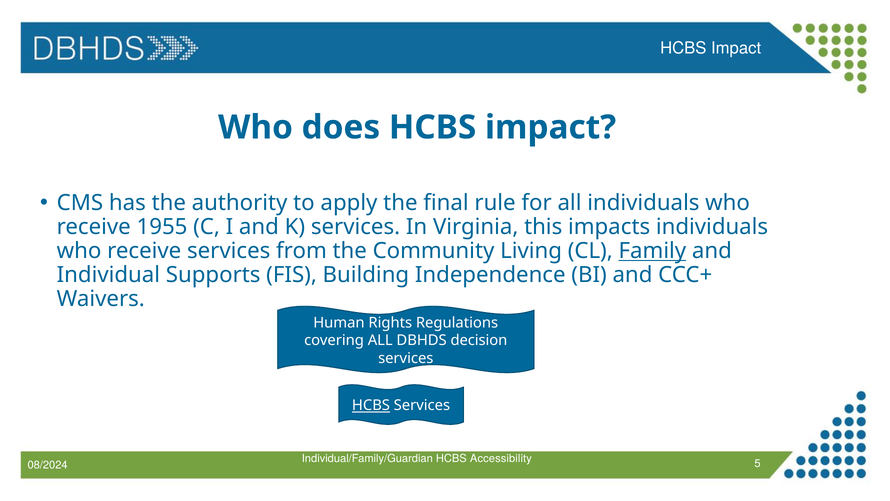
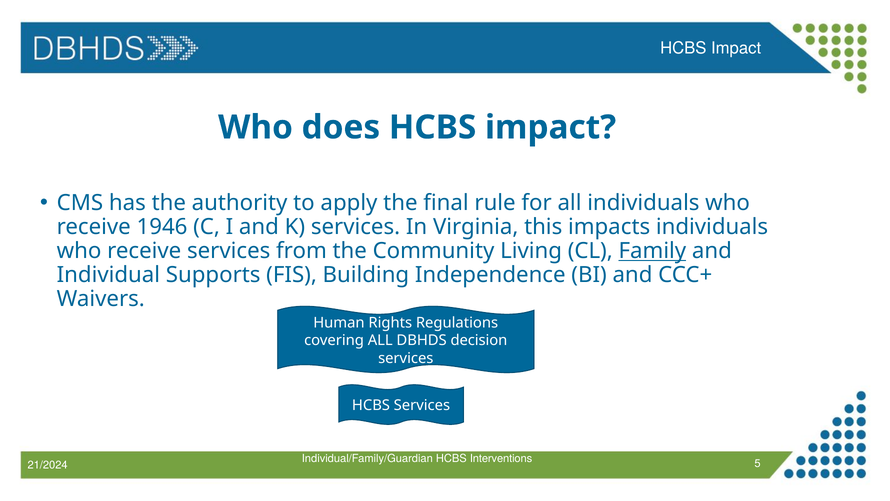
1955: 1955 -> 1946 (162, 227)
HCBS underline: present -> none (371, 405)
Accessibility: Accessibility -> Interventions (501, 458)
08/2024: 08/2024 -> 21/2024 (48, 465)
